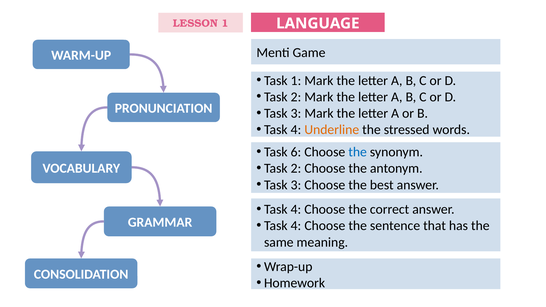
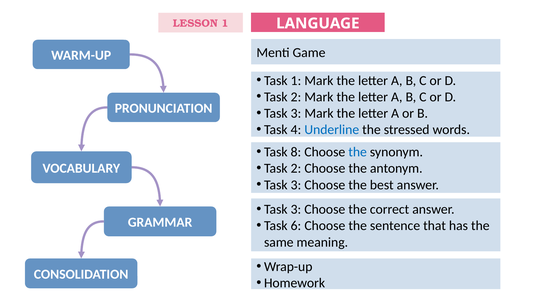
Underline colour: orange -> blue (332, 130)
6: 6 -> 8 (296, 152)
4: 4 -> 3 (296, 210)
4: 4 -> 6 (296, 226)
